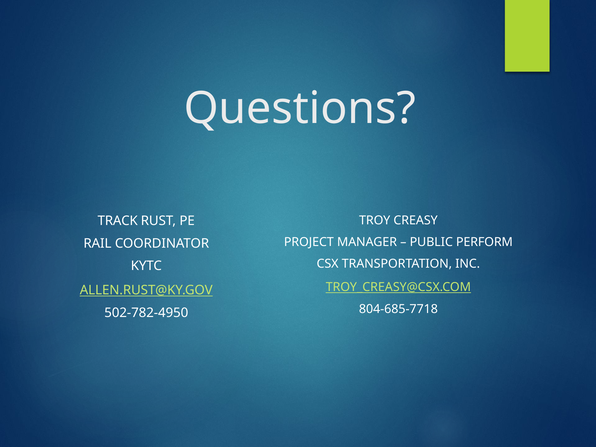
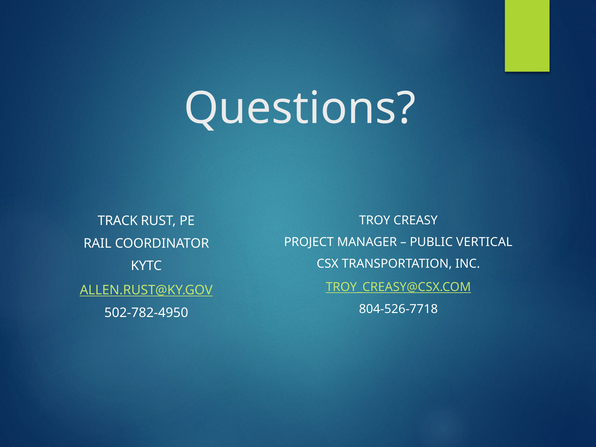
PERFORM: PERFORM -> VERTICAL (484, 242)
804-685-7718: 804-685-7718 -> 804-526-7718 (398, 309)
